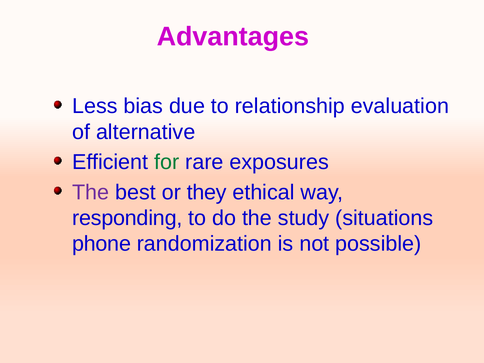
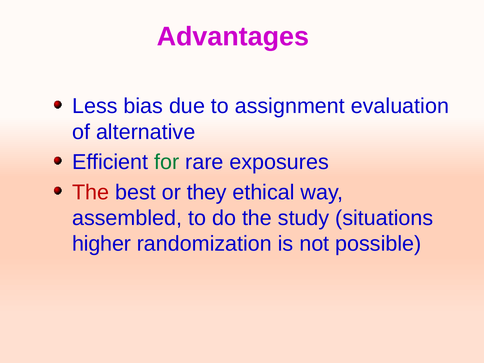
relationship: relationship -> assignment (290, 106)
The colour: purple -> red (91, 192)
responding: responding -> assembled (127, 218)
phone: phone -> higher (102, 244)
